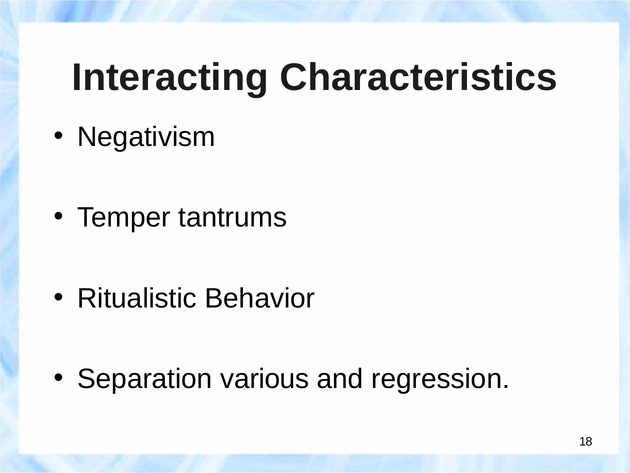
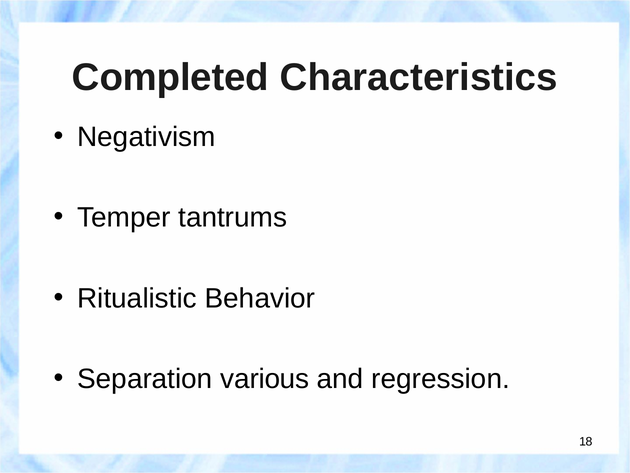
Interacting: Interacting -> Completed (170, 77)
